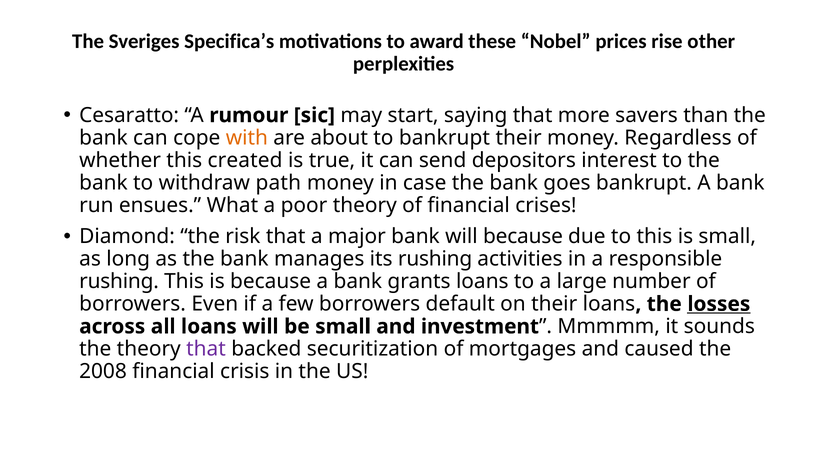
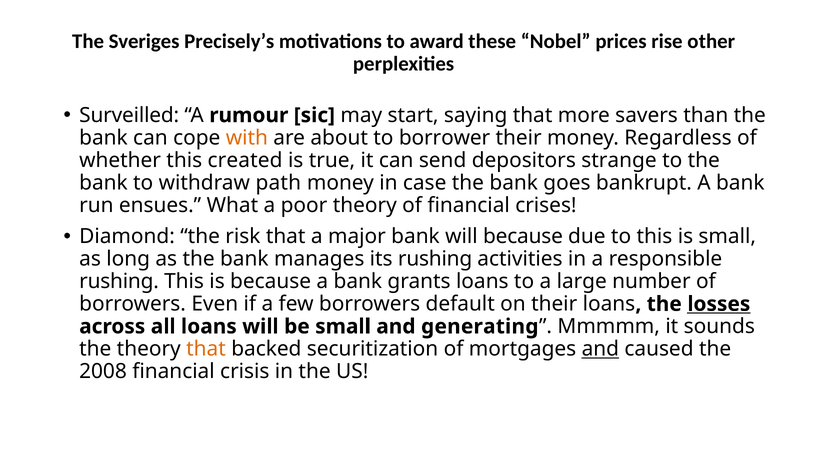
Specifica’s: Specifica’s -> Precisely’s (229, 41)
Cesaratto: Cesaratto -> Surveilled (129, 115)
to bankrupt: bankrupt -> borrower (445, 138)
interest: interest -> strange (619, 160)
investment: investment -> generating (480, 327)
that colour: purple -> orange (206, 349)
and underline: none -> present (600, 349)
